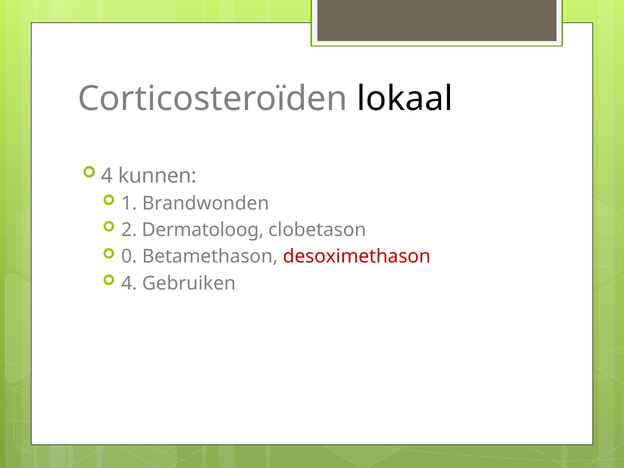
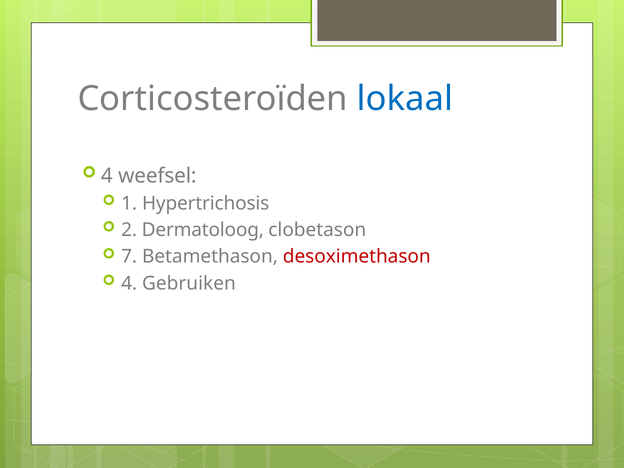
lokaal colour: black -> blue (405, 99)
kunnen: kunnen -> weefsel (157, 176)
Brandwonden: Brandwonden -> Hypertrichosis (206, 203)
0: 0 -> 7 (129, 257)
